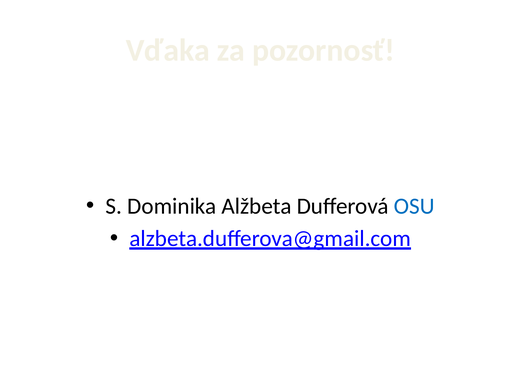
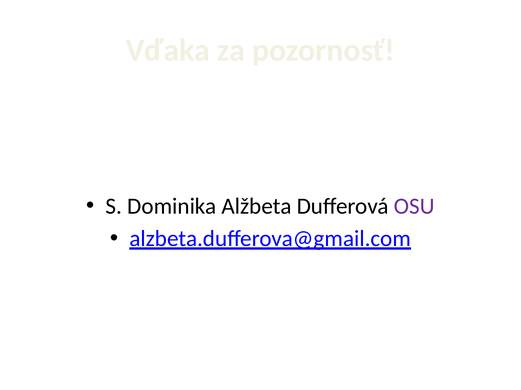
OSU colour: blue -> purple (414, 207)
